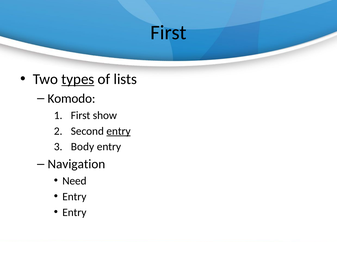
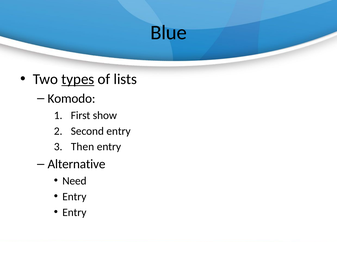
First: First -> Blue (169, 33)
entry underline: present -> none (119, 131)
Body: Body -> Then (83, 147)
Navigation: Navigation -> Alternative (77, 164)
